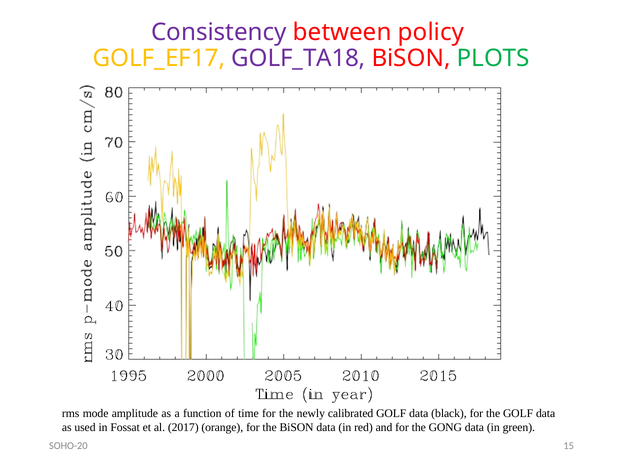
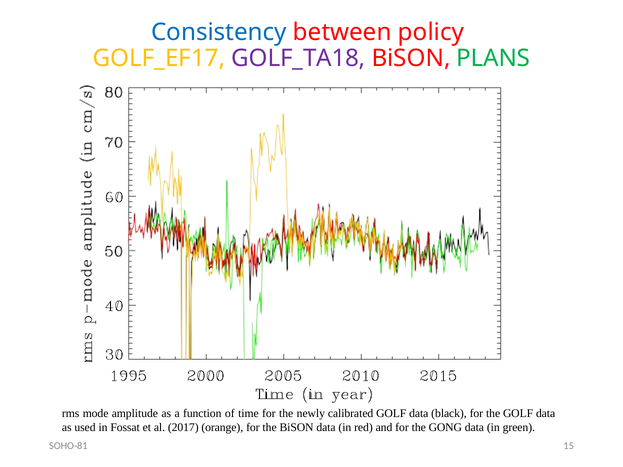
Consistency colour: purple -> blue (219, 32)
PLOTS: PLOTS -> PLANS (493, 58)
SOHO-20: SOHO-20 -> SOHO-81 (68, 446)
